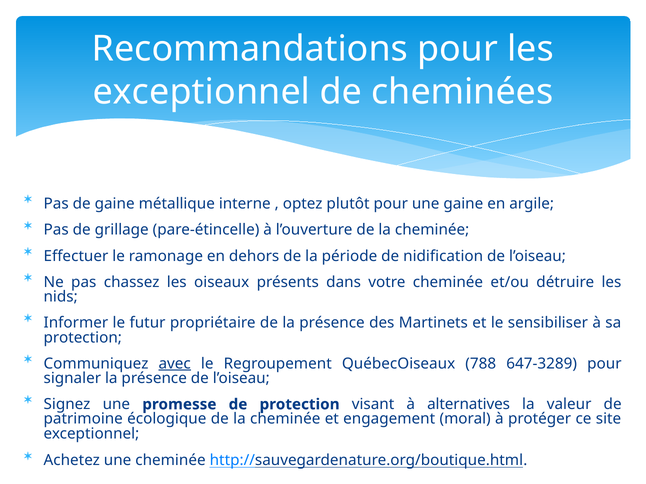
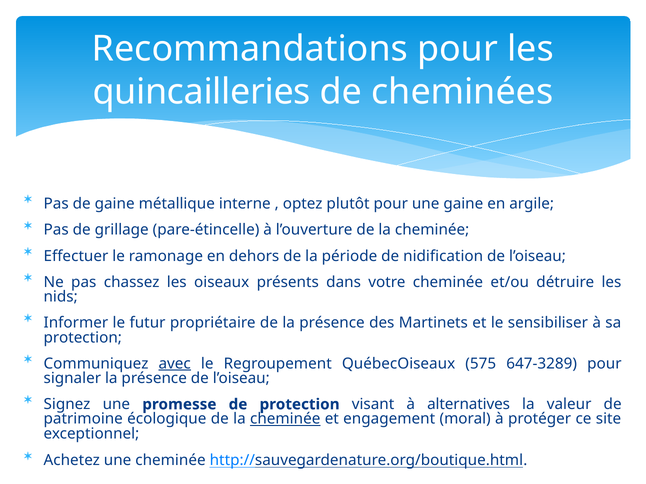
exceptionnel: exceptionnel -> quincailleries (202, 92)
788: 788 -> 575 (481, 364)
cheminée underline: none -> present (285, 419)
